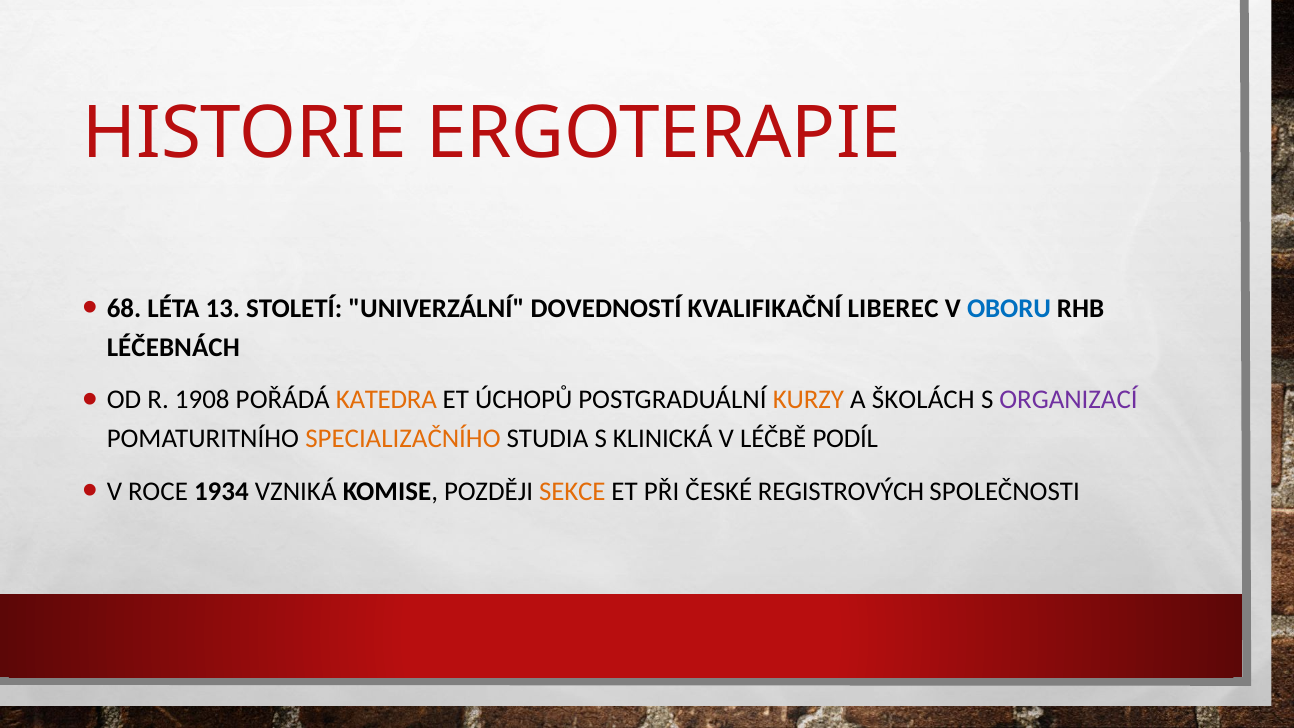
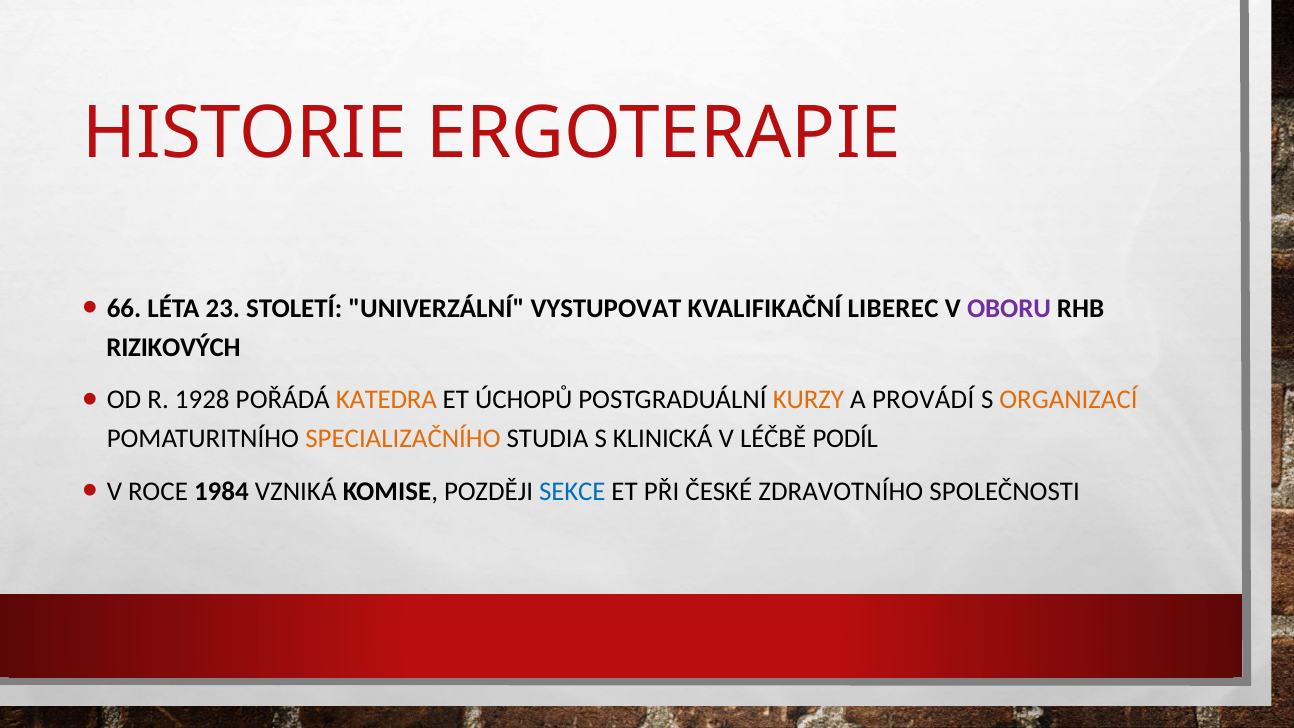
68: 68 -> 66 (124, 309)
13: 13 -> 23 (223, 309)
DOVEDNOSTÍ: DOVEDNOSTÍ -> VYSTUPOVAT (606, 309)
OBORU colour: blue -> purple (1009, 309)
LÉČEBNÁCH: LÉČEBNÁCH -> RIZIKOVÝCH (173, 348)
1908: 1908 -> 1928 (202, 400)
ŠKOLÁCH: ŠKOLÁCH -> PROVÁDÍ (923, 400)
ORGANIZACÍ colour: purple -> orange (1069, 400)
1934: 1934 -> 1984 (221, 491)
SEKCE colour: orange -> blue (572, 491)
REGISTROVÝCH: REGISTROVÝCH -> ZDRAVOTNÍHO (841, 491)
